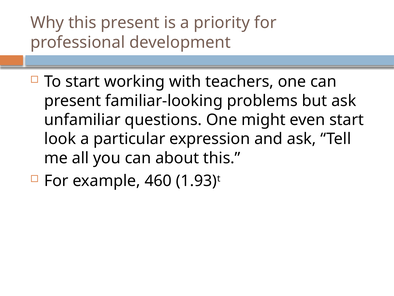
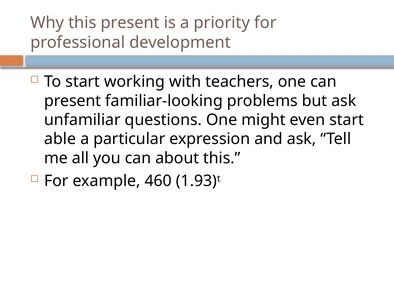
look: look -> able (60, 139)
